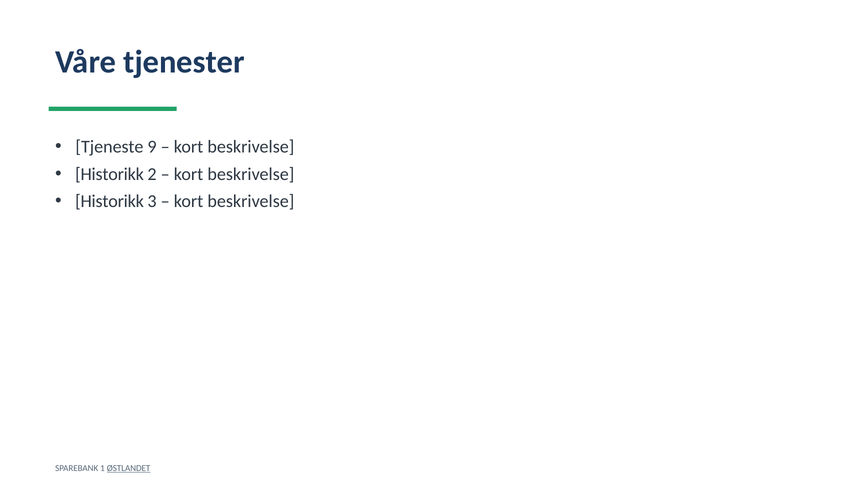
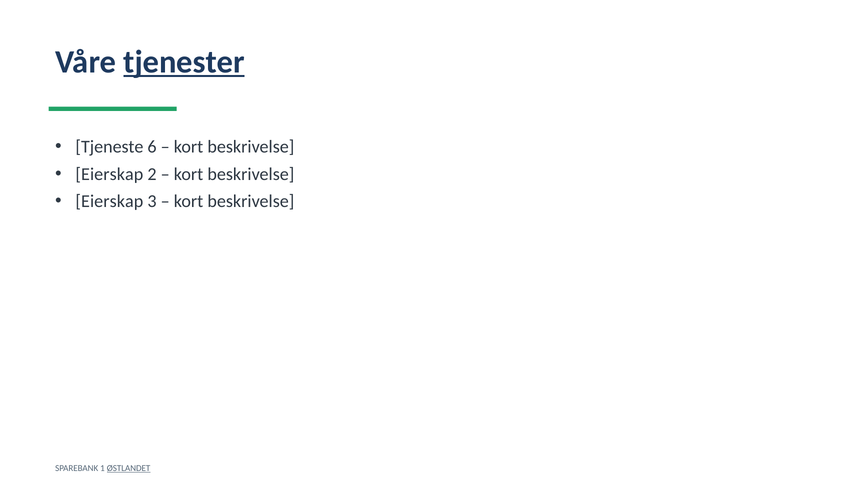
tjenester underline: none -> present (184, 62)
9: 9 -> 6 (152, 147)
Historikk: Historikk -> Eierskap (109, 174)
Historikk: Historikk -> Eierskap (109, 201)
